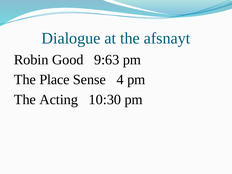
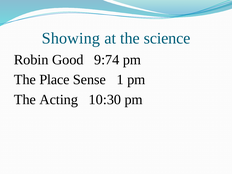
Dialogue: Dialogue -> Showing (71, 38)
afsnayt: afsnayt -> science (167, 38)
9:63: 9:63 -> 9:74 (107, 60)
4: 4 -> 1 (120, 80)
